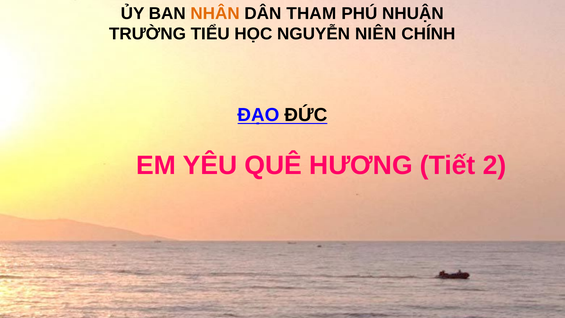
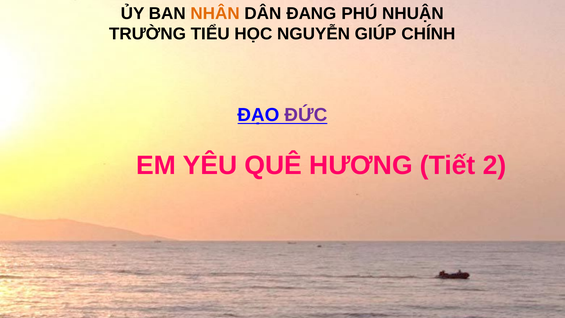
THAM: THAM -> ĐANG (311, 14)
NIÊN: NIÊN -> GIÚP (376, 34)
ĐỨC colour: black -> purple (306, 115)
